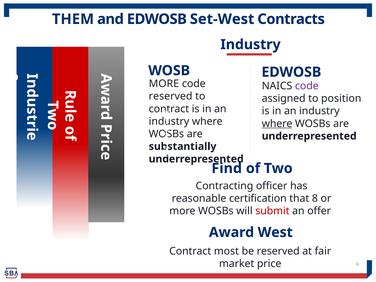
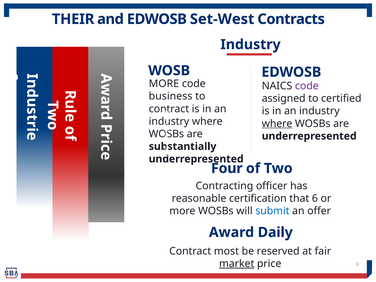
THEM: THEM -> THEIR (73, 19)
reserved: reserved -> business (171, 96)
position: position -> certified (341, 98)
Find: Find -> Four (227, 168)
that 8: 8 -> 6 (315, 198)
submit colour: red -> blue (272, 211)
West: West -> Daily (275, 232)
market underline: none -> present (237, 264)
